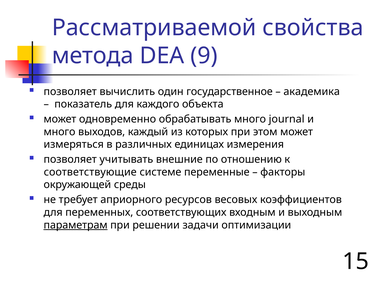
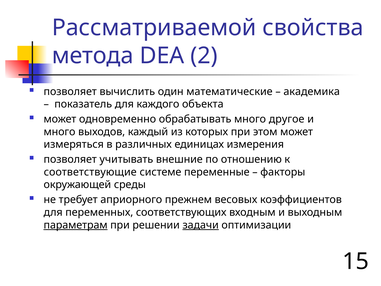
9: 9 -> 2 (204, 56)
государственное: государственное -> математические (229, 91)
journal: journal -> другое (287, 119)
ресурсов: ресурсов -> прежнем (188, 199)
задачи underline: none -> present (201, 225)
